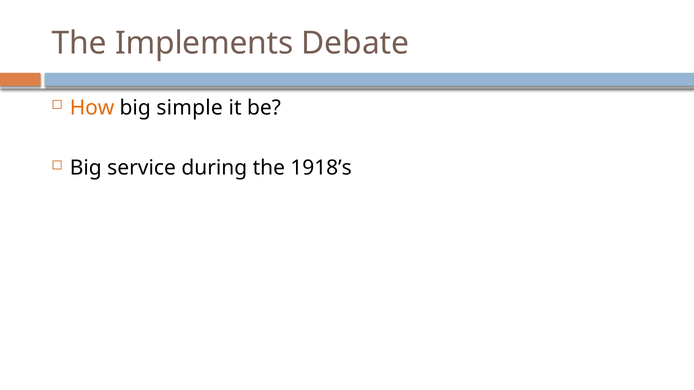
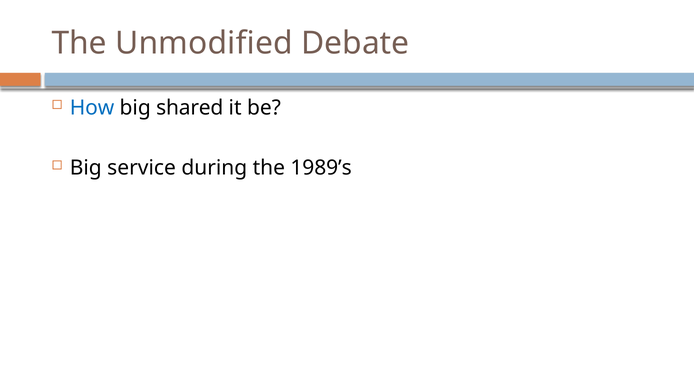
Implements: Implements -> Unmodified (204, 43)
How colour: orange -> blue (92, 108)
simple: simple -> shared (190, 108)
1918’s: 1918’s -> 1989’s (321, 168)
